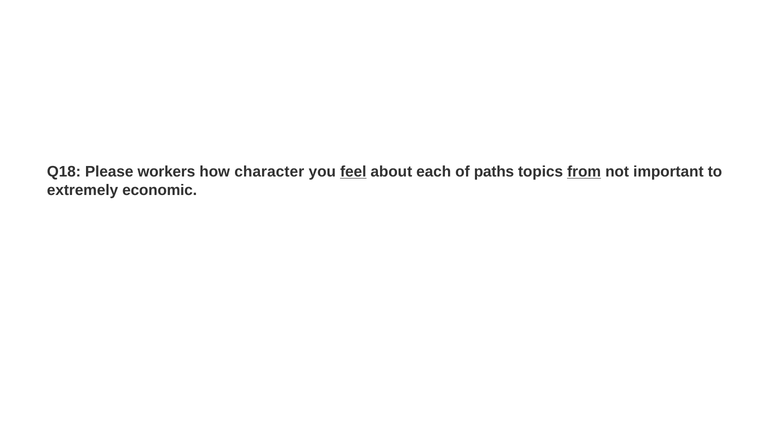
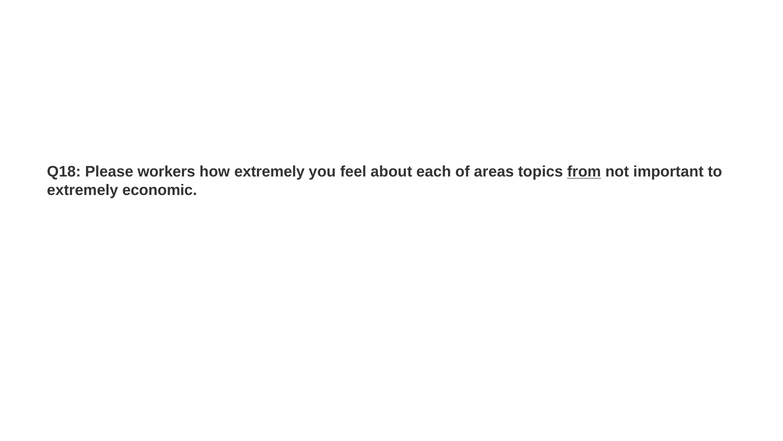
how character: character -> extremely (269, 172)
feel underline: present -> none (353, 172)
paths: paths -> areas (494, 172)
